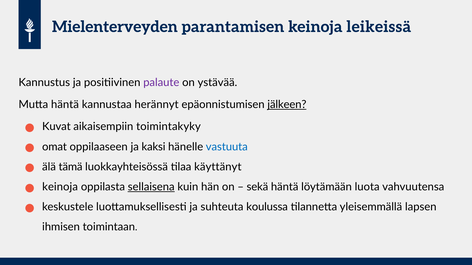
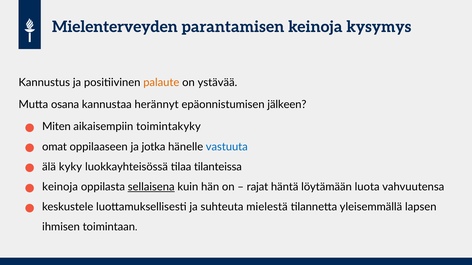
leikeissä: leikeissä -> kysymys (379, 27)
palaute colour: purple -> orange (161, 83)
Mutta häntä: häntä -> osana (65, 105)
jälkeen underline: present -> none (287, 105)
Kuvat: Kuvat -> Miten (56, 127)
kaksi: kaksi -> jotka (154, 147)
tämä: tämä -> kyky (70, 167)
käyttänyt: käyttänyt -> tilanteissa (218, 167)
sekä: sekä -> rajat (257, 187)
koulussa: koulussa -> mielestä (267, 207)
